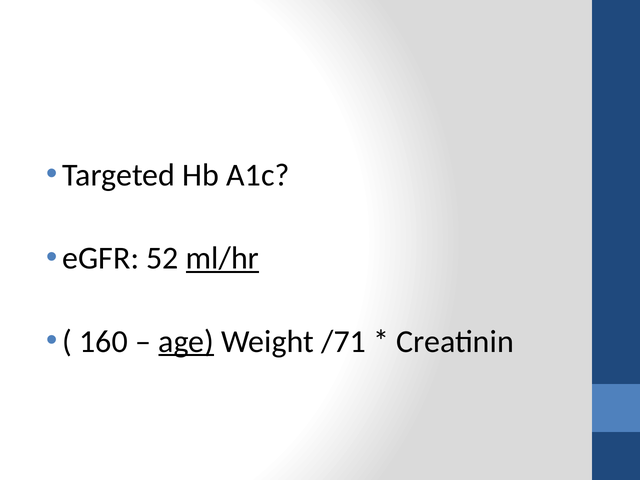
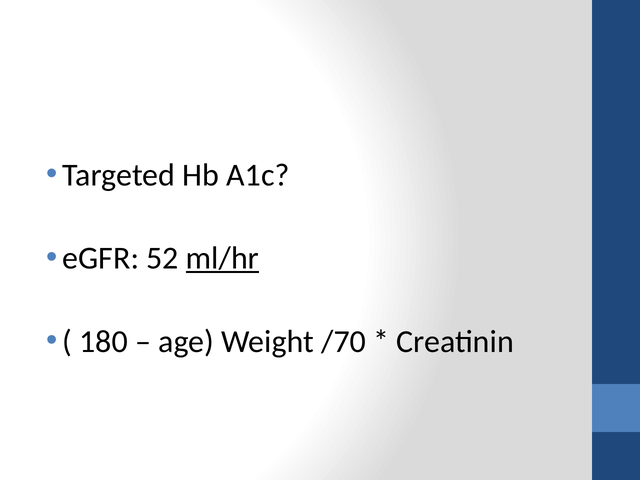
160: 160 -> 180 (104, 341)
age underline: present -> none (186, 341)
/71: /71 -> /70 (344, 341)
